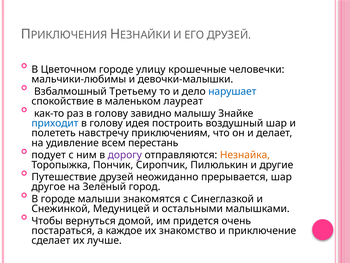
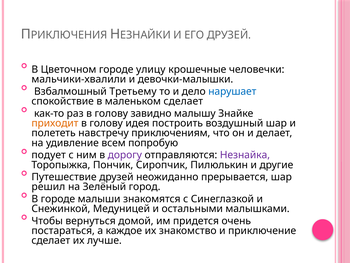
мальчики-любимы: мальчики-любимы -> мальчики-хвалили (79, 79)
маленьком лауреат: лауреат -> сделает (183, 101)
приходит colour: blue -> orange (55, 123)
перестань: перестань -> попробую (153, 143)
Незнайка colour: orange -> purple (245, 155)
другое: другое -> решил (48, 186)
